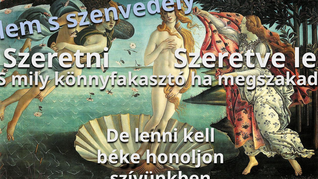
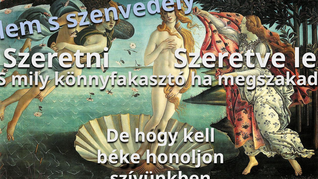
De lenni: lenni -> hogy (156, 136)
